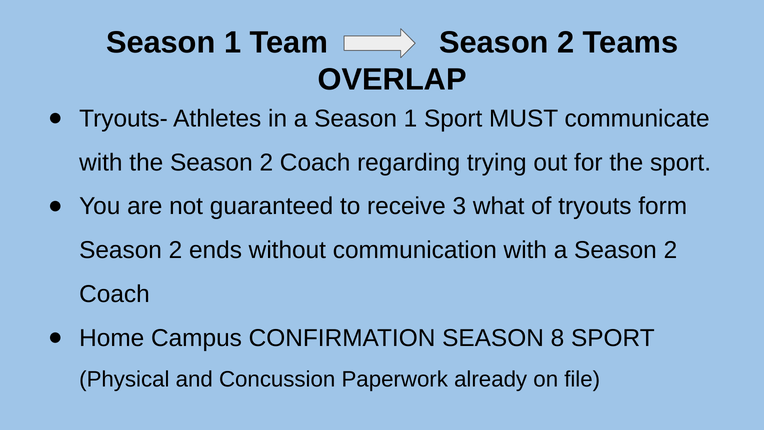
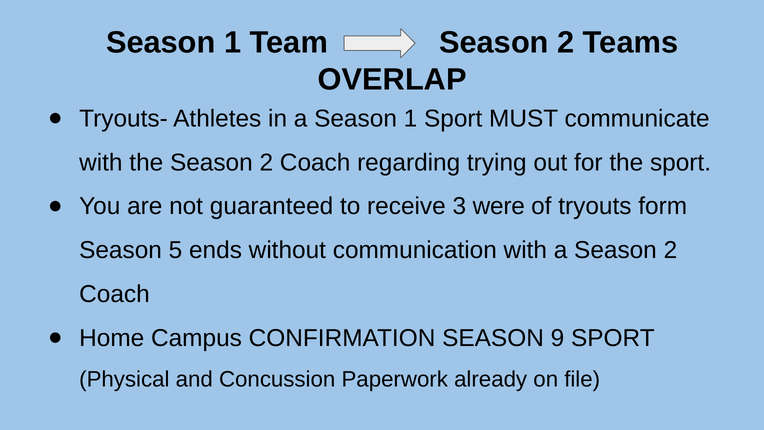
what: what -> were (499, 206)
2: 2 -> 5 (175, 250)
8: 8 -> 9 (558, 338)
